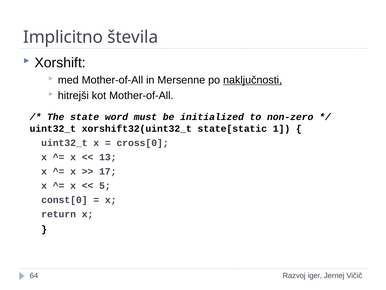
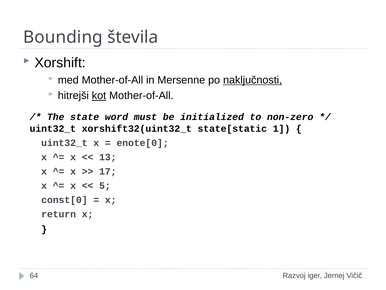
Implicitno: Implicitno -> Bounding (63, 37)
kot underline: none -> present (99, 96)
cross[0: cross[0 -> enote[0 (143, 143)
